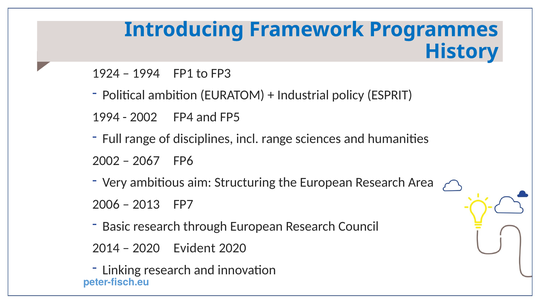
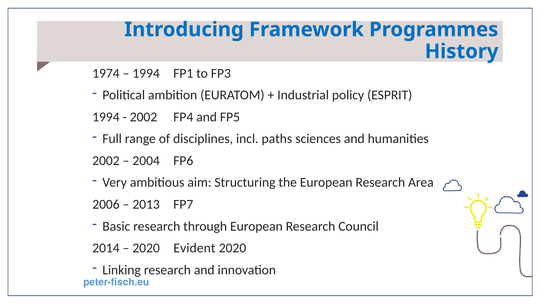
1924: 1924 -> 1974 (106, 73)
incl range: range -> paths (277, 139)
2067: 2067 -> 2004 (146, 161)
